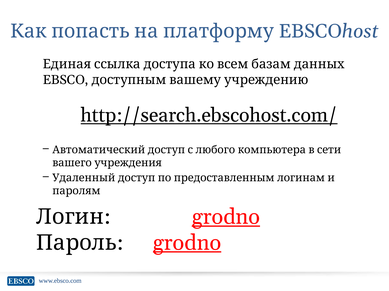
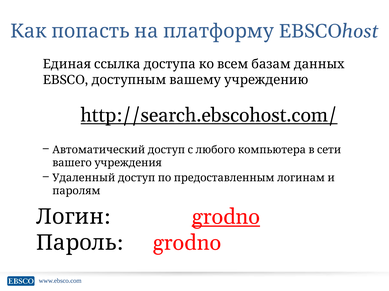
grodno underline: present -> none (187, 243)
